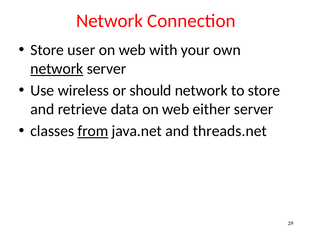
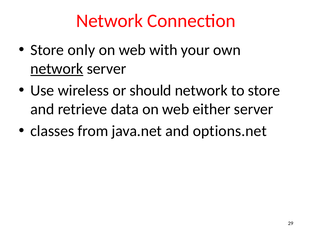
user: user -> only (81, 50)
from underline: present -> none (93, 131)
threads.net: threads.net -> options.net (230, 131)
